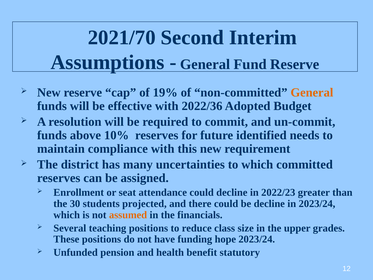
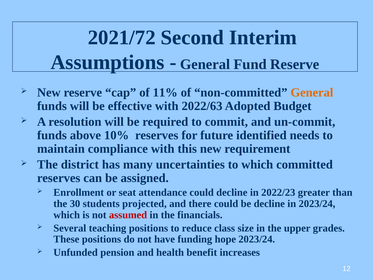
2021/70: 2021/70 -> 2021/72 (122, 37)
19%: 19% -> 11% (165, 92)
2022/36: 2022/36 -> 2022/63 (202, 106)
assumed colour: orange -> red (128, 215)
statutory: statutory -> increases (240, 252)
